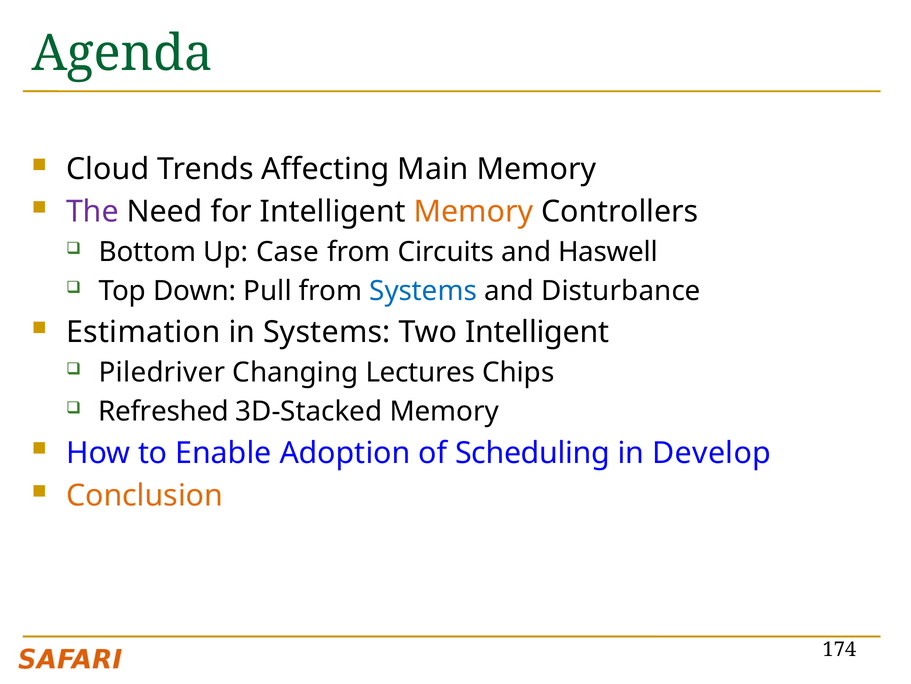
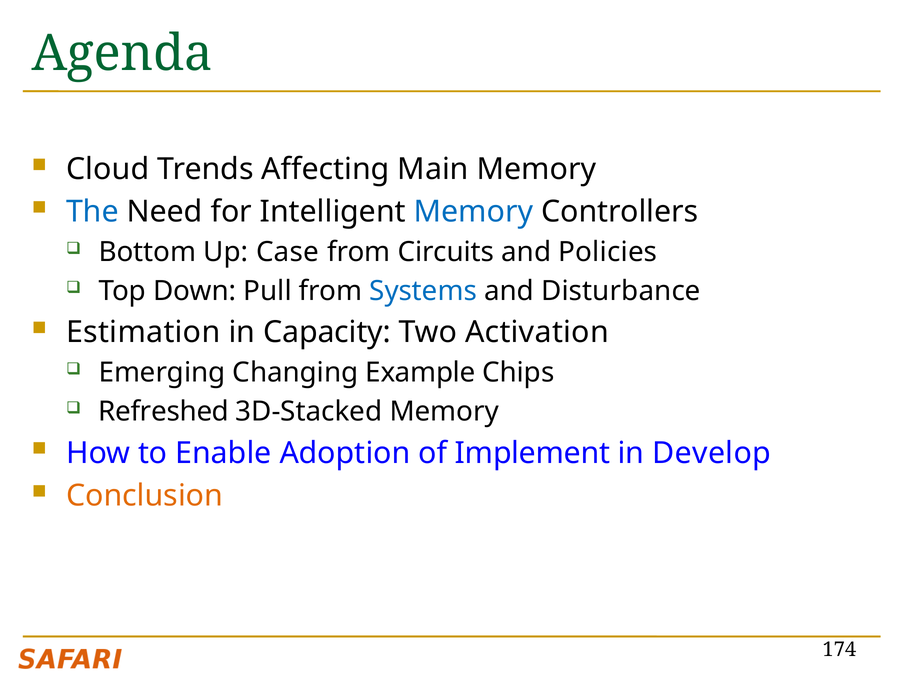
The colour: purple -> blue (92, 212)
Memory colour: orange -> blue (473, 212)
Haswell: Haswell -> Policies (608, 252)
in Systems: Systems -> Capacity (327, 332)
Two Intelligent: Intelligent -> Activation (537, 332)
Piledriver: Piledriver -> Emerging (162, 372)
Lectures: Lectures -> Example (420, 372)
Scheduling: Scheduling -> Implement (533, 452)
